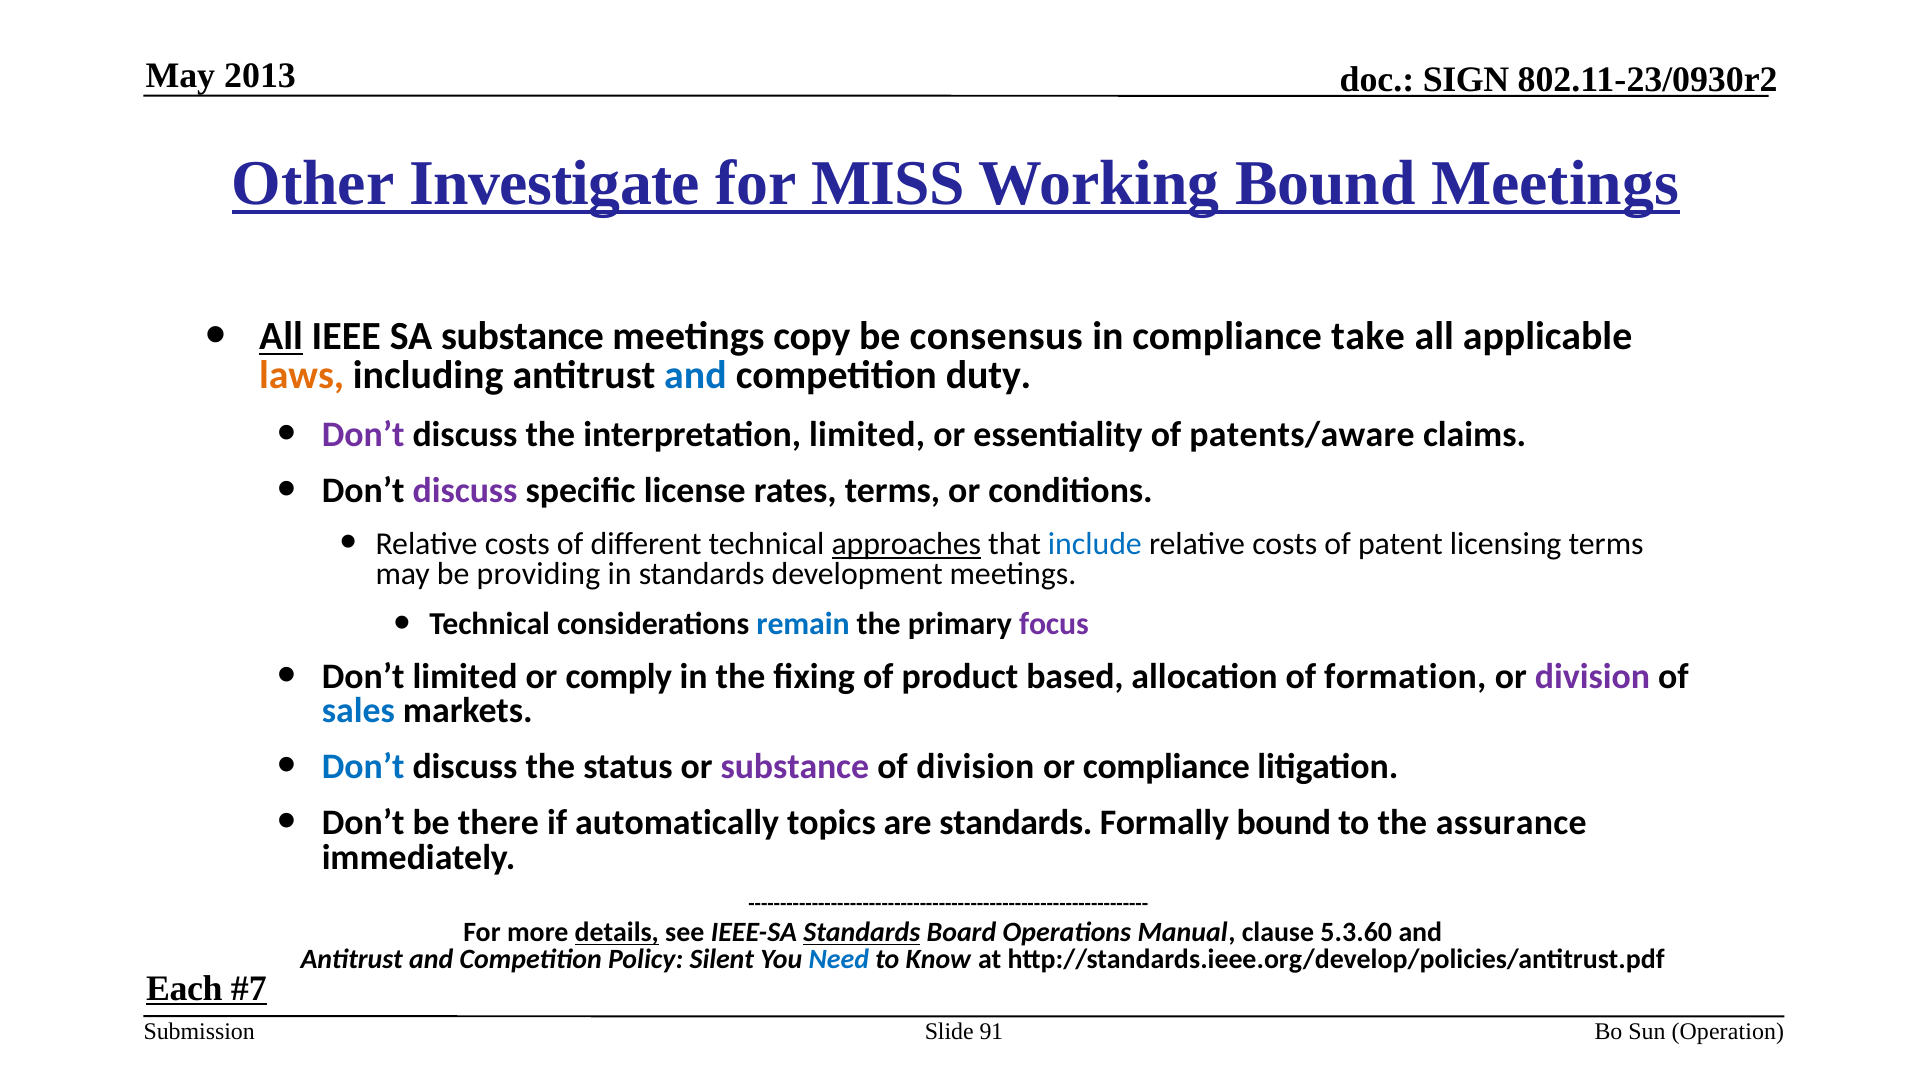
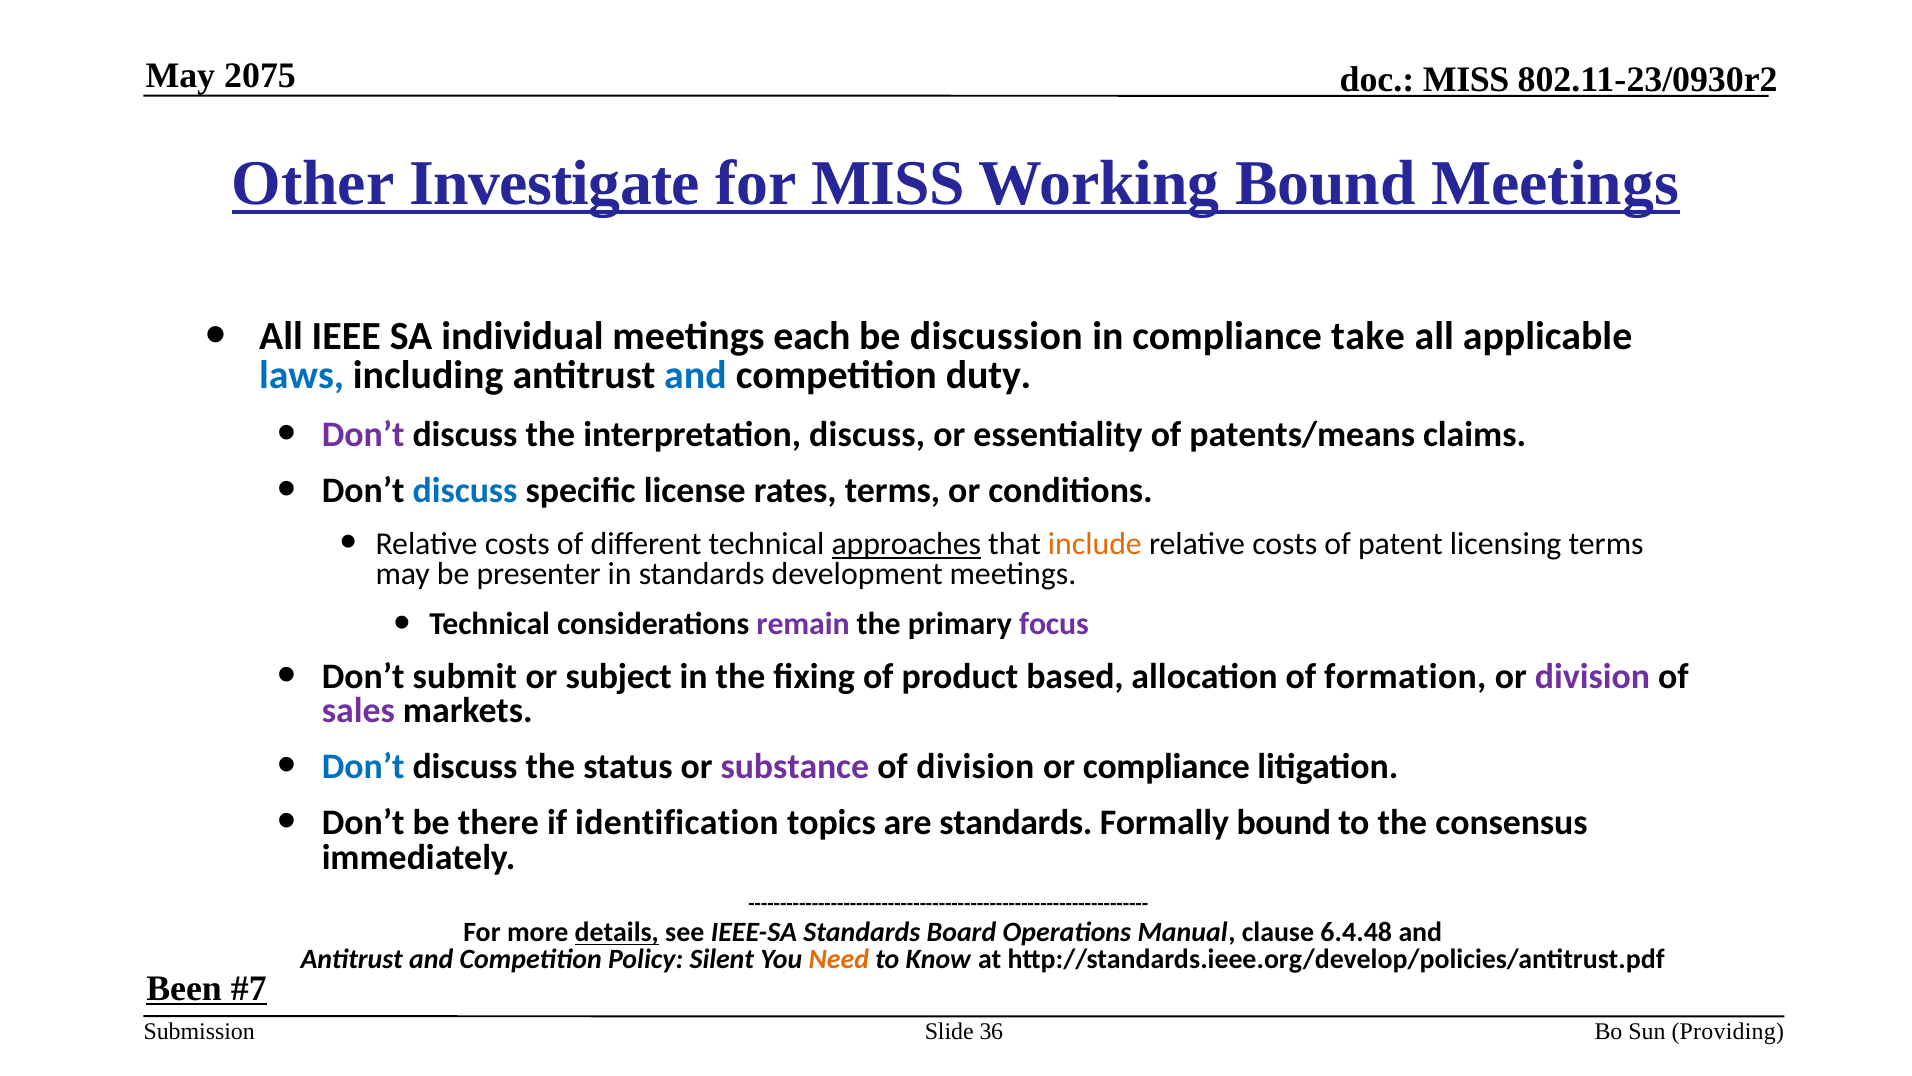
2013: 2013 -> 2075 (260, 76)
SIGN: SIGN -> MISS (1466, 80)
All underline: present -> none (281, 336)
SA substance: substance -> individual (522, 336)
copy: copy -> each (812, 336)
consensus: consensus -> discussion (996, 336)
laws colour: orange -> blue (302, 375)
interpretation limited: limited -> discuss (867, 434)
patents/aware: patents/aware -> patents/means (1302, 434)
discuss colour: purple -> blue (465, 490)
include colour: blue -> orange (1095, 544)
providing: providing -> presenter (539, 574)
remain colour: blue -> purple (803, 624)
Don’t limited: limited -> submit (465, 676)
comply: comply -> subject (619, 676)
sales colour: blue -> purple (358, 711)
automatically: automatically -> identification (677, 822)
assurance: assurance -> consensus (1511, 822)
Standards underline: present -> none (862, 932)
5.3.60: 5.3.60 -> 6.4.48 (1356, 932)
Need colour: blue -> orange (839, 959)
Each: Each -> Been (184, 988)
91: 91 -> 36 (991, 1031)
Operation: Operation -> Providing (1728, 1031)
